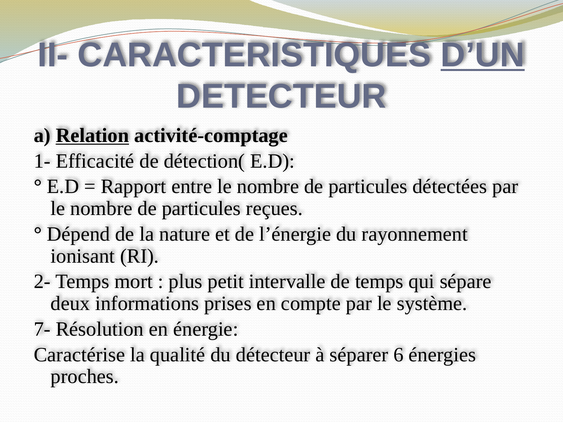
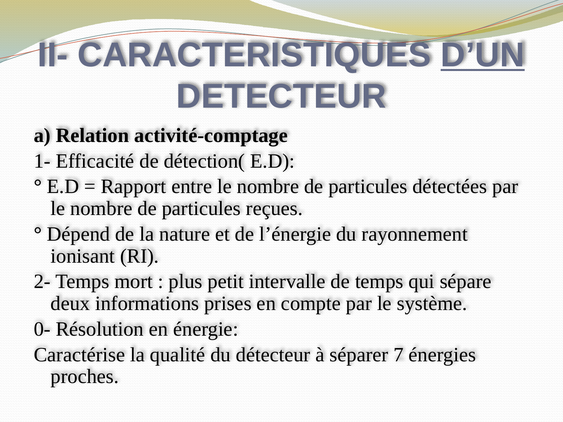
Relation underline: present -> none (92, 136)
7-: 7- -> 0- (42, 329)
6: 6 -> 7 (398, 355)
